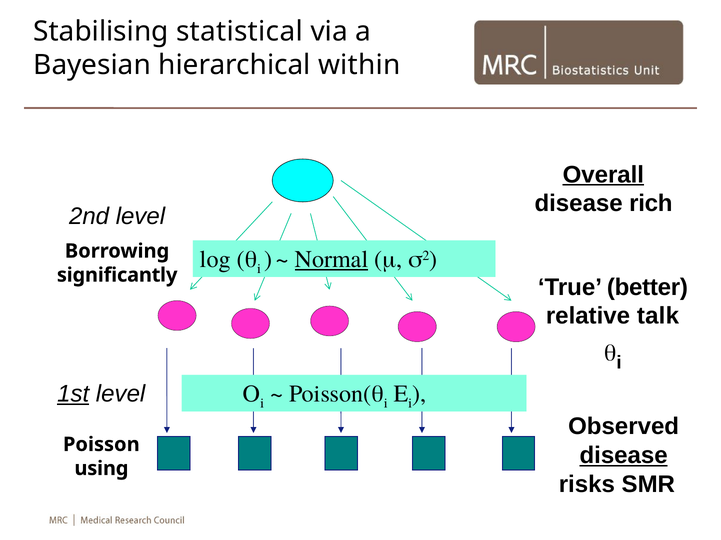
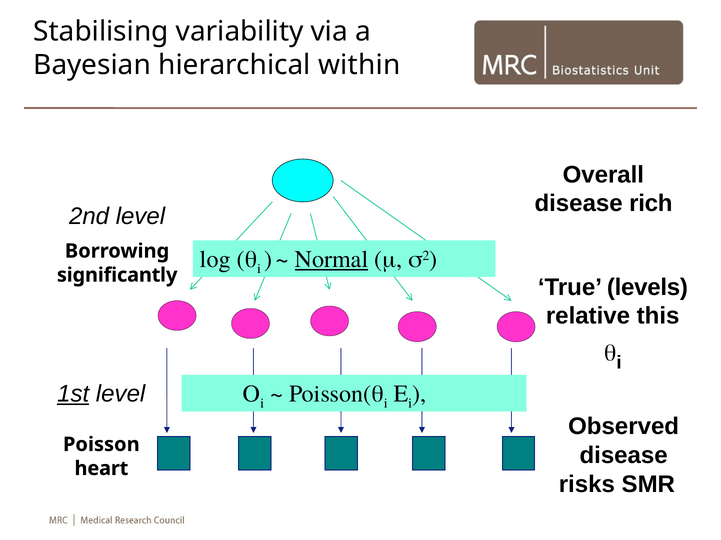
statistical: statistical -> variability (240, 32)
Overall underline: present -> none (603, 175)
better: better -> levels (647, 288)
talk: talk -> this (658, 316)
disease underline: present -> none (624, 456)
using: using -> heart (101, 469)
